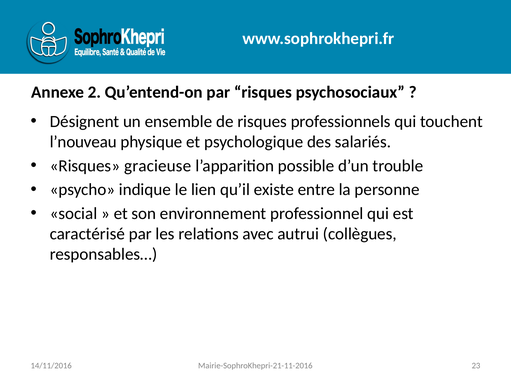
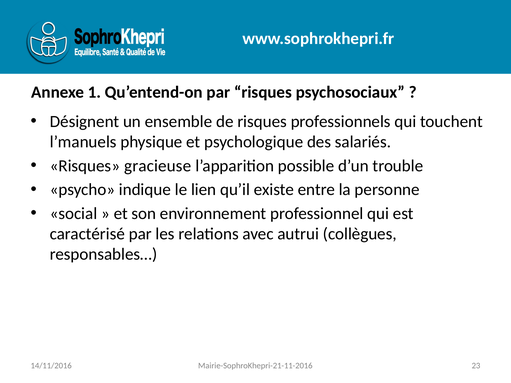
2: 2 -> 1 (95, 92)
l’nouveau: l’nouveau -> l’manuels (83, 142)
